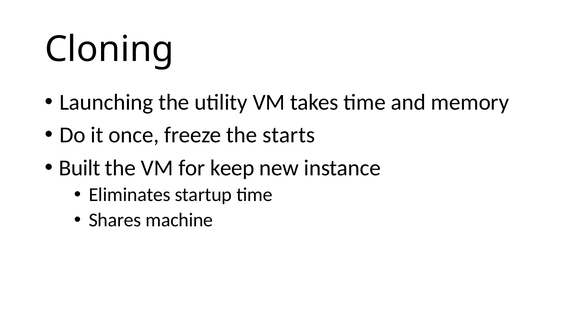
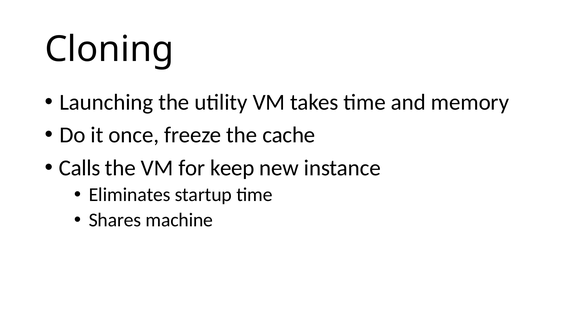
starts: starts -> cache (289, 135)
Built: Built -> Calls (80, 168)
